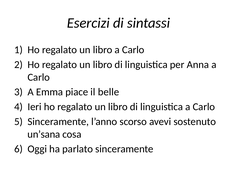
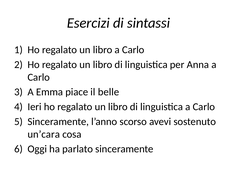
un’sana: un’sana -> un’cara (44, 134)
